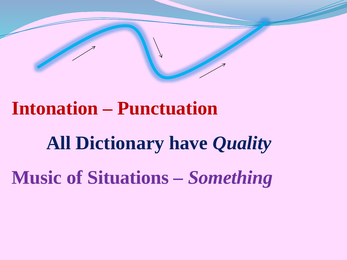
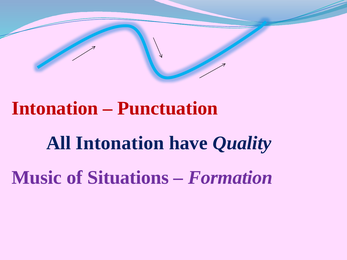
All Dictionary: Dictionary -> Intonation (120, 143)
Something: Something -> Formation (230, 178)
